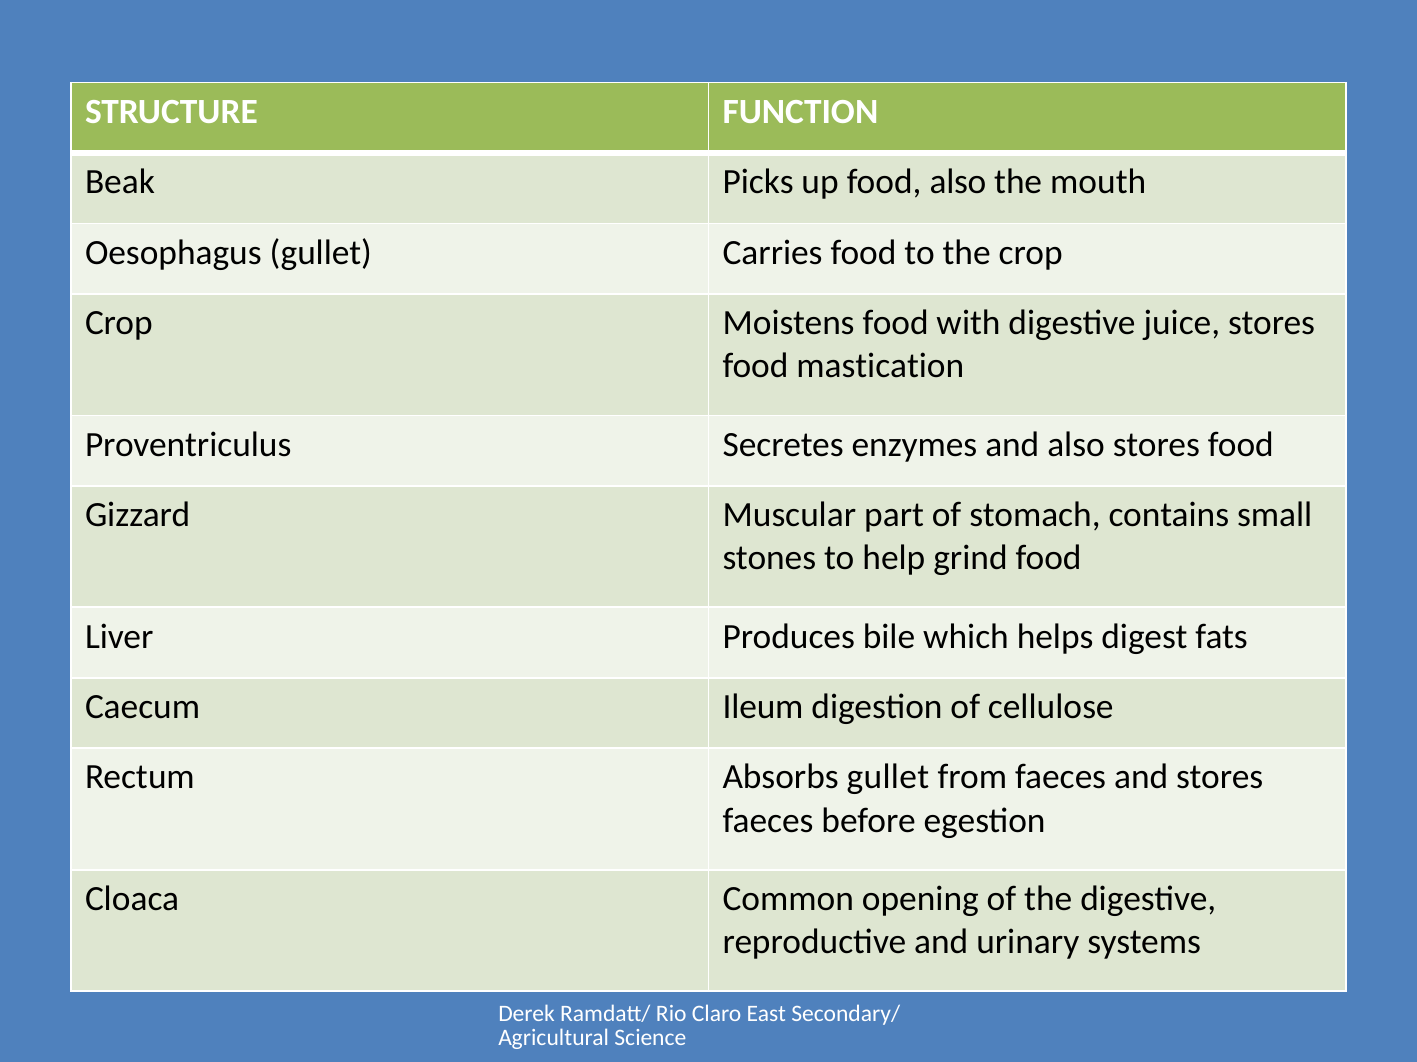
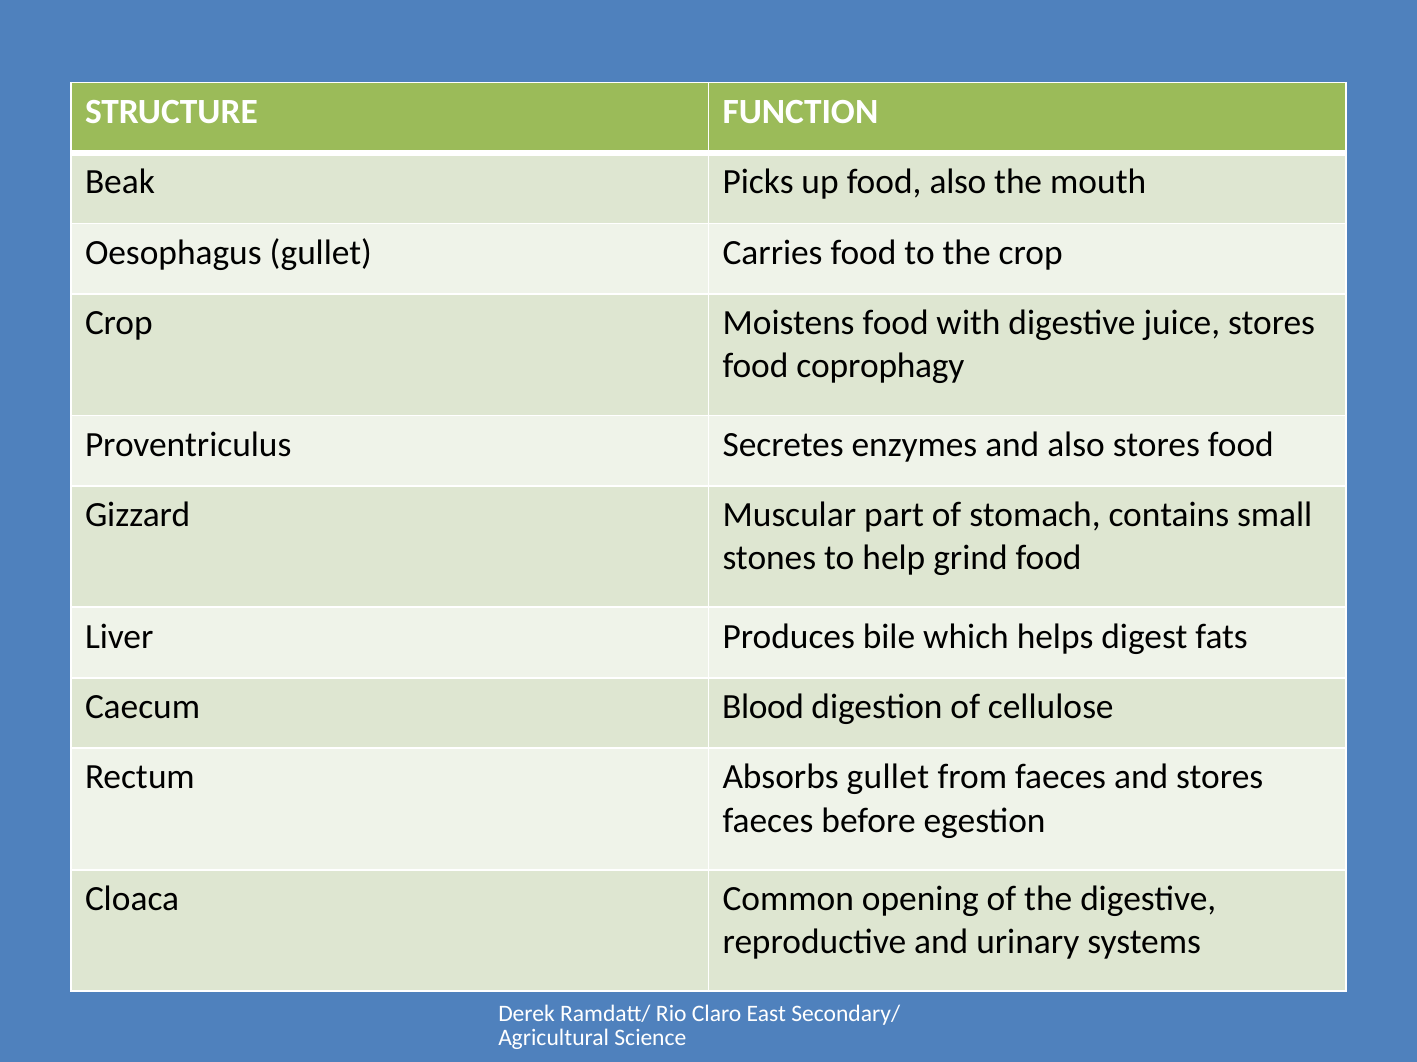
mastication: mastication -> coprophagy (880, 366)
Ileum: Ileum -> Blood (763, 707)
